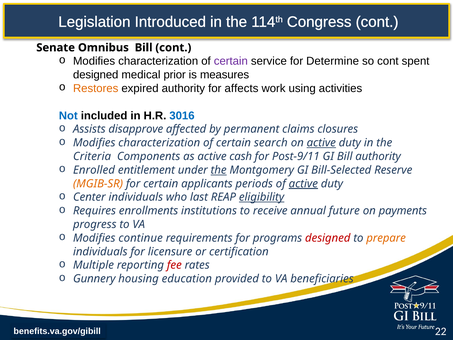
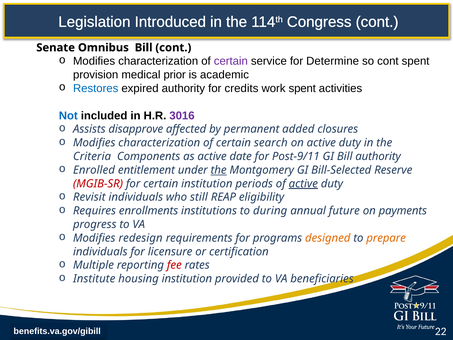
designed: designed -> provision (96, 75)
measures: measures -> academic (224, 75)
Restores colour: orange -> blue (96, 88)
affects: affects -> credits (241, 88)
work using: using -> spent (302, 88)
3016 colour: blue -> purple (182, 116)
claims: claims -> added (298, 129)
active underline: present -> none (321, 143)
cash: cash -> date (241, 156)
MGIB-SR colour: orange -> red (98, 183)
certain applicants: applicants -> institution (207, 183)
Center: Center -> Revisit (89, 197)
last: last -> still (199, 197)
eligibility underline: present -> none (262, 197)
receive: receive -> during (270, 211)
continue: continue -> redesign (141, 238)
designed colour: red -> orange (328, 238)
Gunnery: Gunnery -> Institute (94, 279)
housing education: education -> institution (187, 279)
